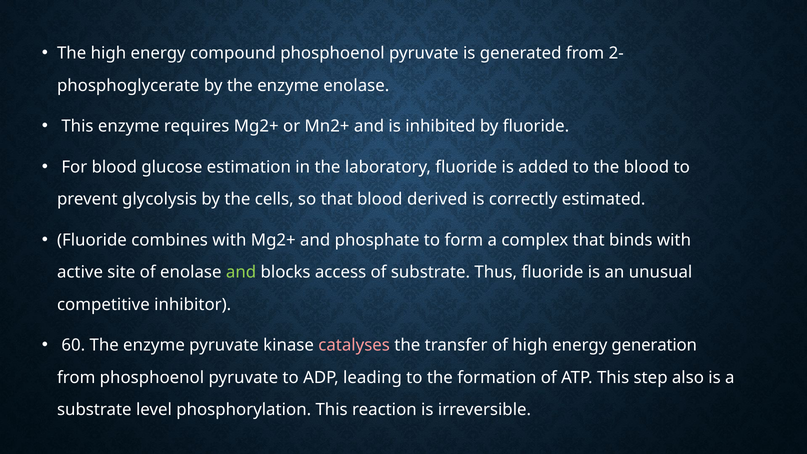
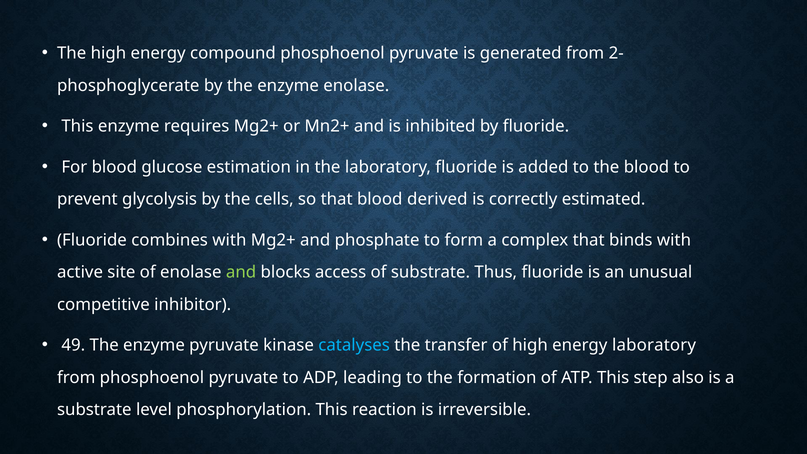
60: 60 -> 49 (73, 345)
catalyses colour: pink -> light blue (354, 345)
energy generation: generation -> laboratory (654, 345)
